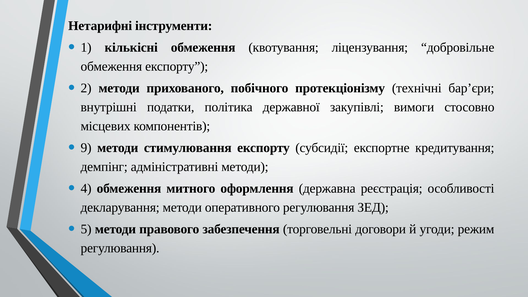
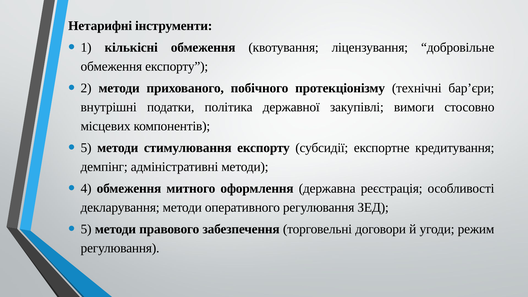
9: 9 -> 5 (86, 148)
